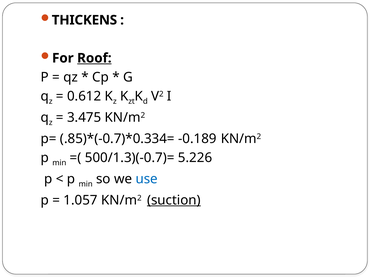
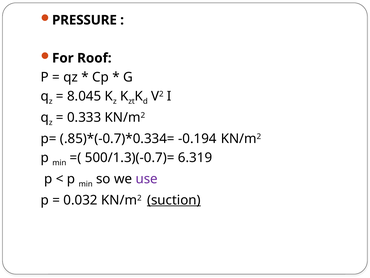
THICKENS: THICKENS -> PRESSURE (84, 20)
Roof underline: present -> none (94, 58)
0.612: 0.612 -> 8.045 (84, 96)
3.475: 3.475 -> 0.333 (84, 117)
-0.189: -0.189 -> -0.194 (197, 138)
5.226: 5.226 -> 6.319 (195, 157)
use colour: blue -> purple (147, 179)
1.057: 1.057 -> 0.032 (81, 200)
